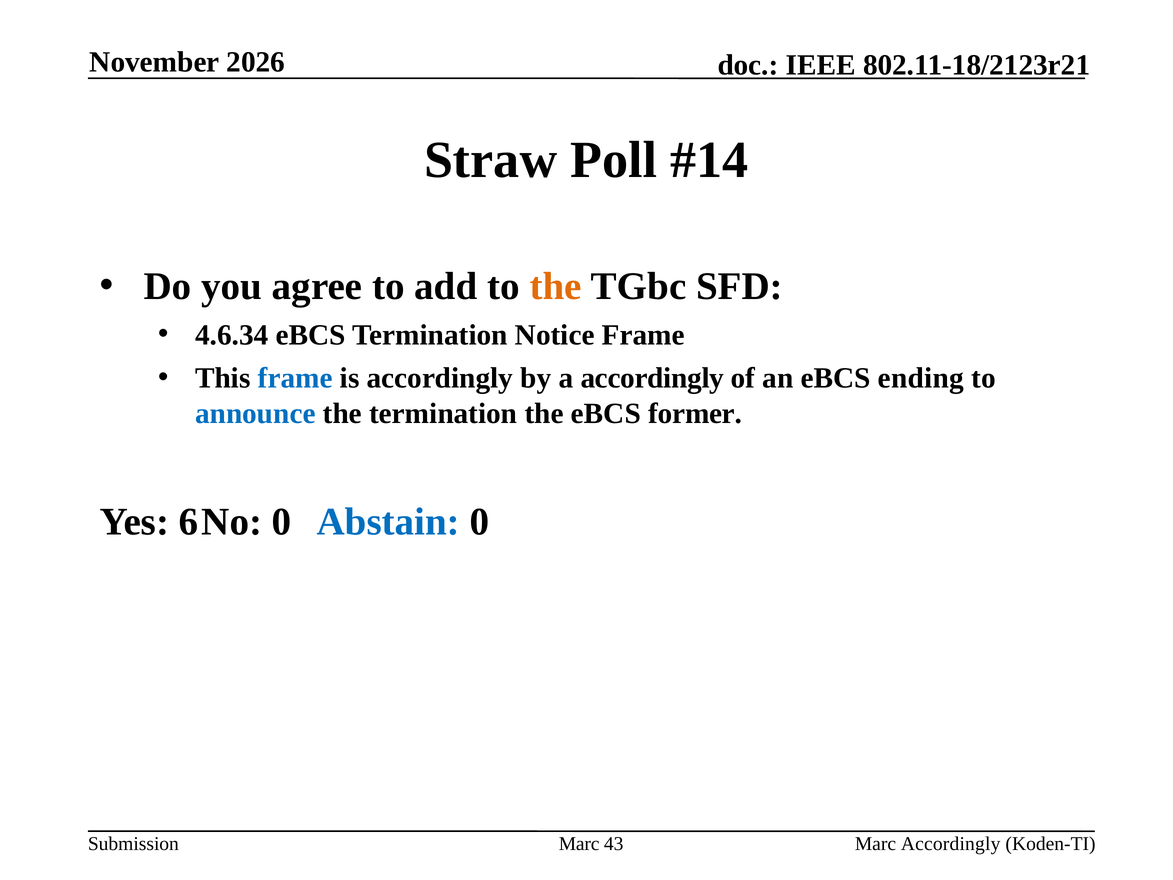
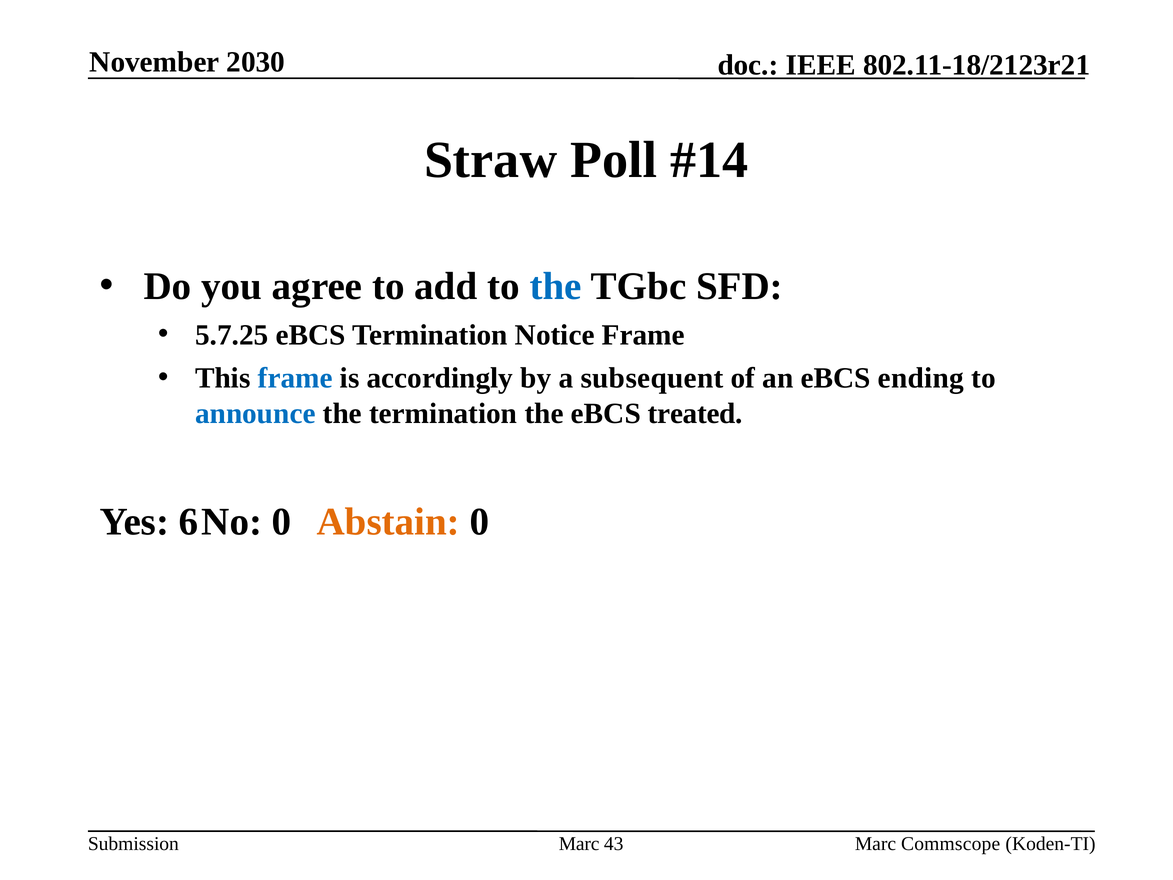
2026: 2026 -> 2030 (256, 62)
the colour: orange -> blue (556, 286)
4.6.34: 4.6.34 -> 5.7.25 (232, 335)
a accordingly: accordingly -> subsequent (652, 378)
former: former -> treated (695, 413)
Abstain colour: blue -> orange (388, 521)
Marc Accordingly: Accordingly -> Commscope (951, 844)
